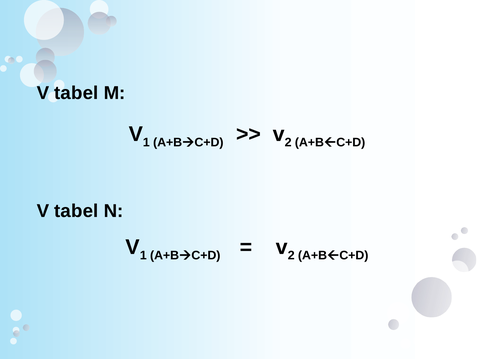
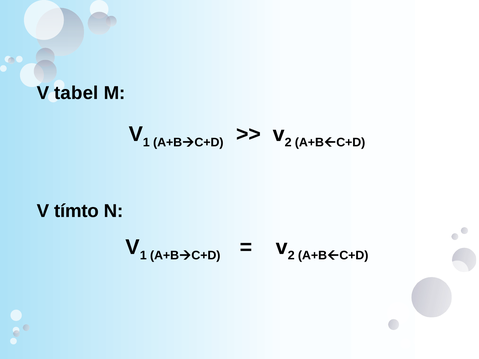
tabel: tabel -> tímto (77, 211)
